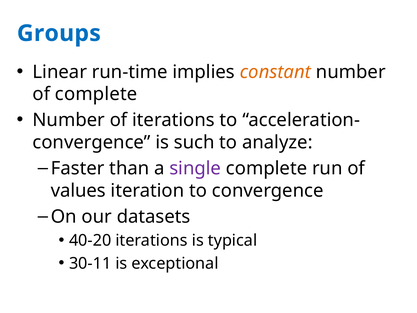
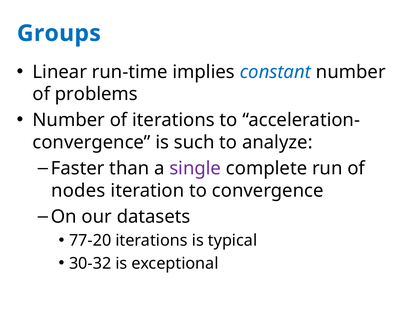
constant colour: orange -> blue (275, 72)
of complete: complete -> problems (96, 94)
values: values -> nodes (78, 190)
40-20: 40-20 -> 77-20 (90, 240)
30-11: 30-11 -> 30-32 (90, 263)
